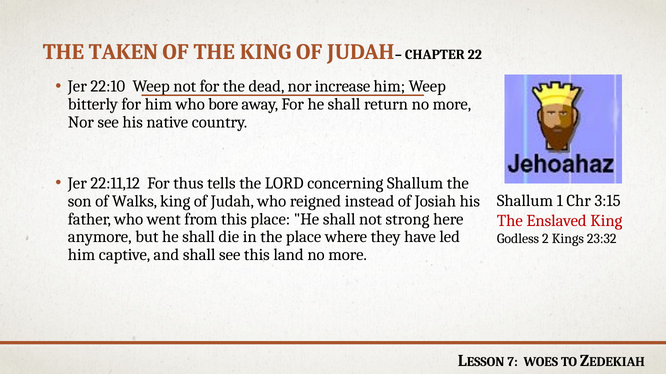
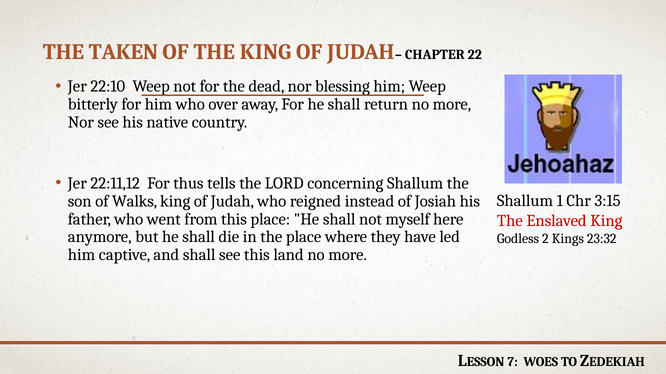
increase: increase -> blessing (342, 87)
bore: bore -> over (223, 105)
strong: strong -> myself (408, 219)
